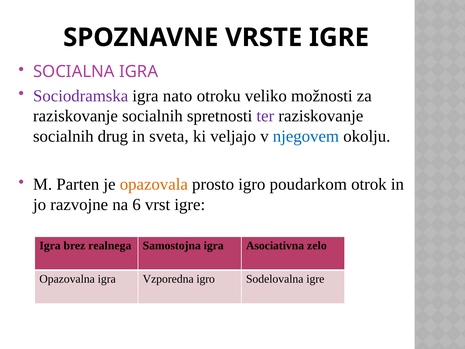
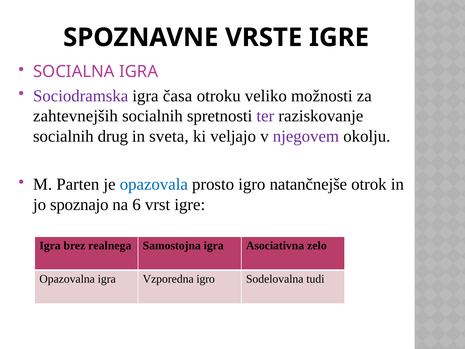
nato: nato -> časa (178, 96)
raziskovanje: raziskovanje -> zahtevnejših (75, 116)
njegovem colour: blue -> purple (306, 136)
opazovala colour: orange -> blue (154, 184)
poudarkom: poudarkom -> natančnejše (308, 184)
razvojne: razvojne -> spoznajo (79, 204)
Sodelovalna igre: igre -> tudi (315, 279)
